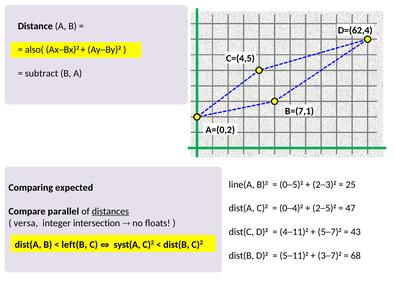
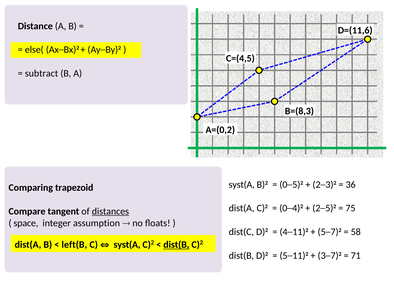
D=(62,4: D=(62,4 -> D=(11,6 (355, 30)
also(: also( -> else( (34, 50)
B=(7,1: B=(7,1 -> B=(8,3 (299, 111)
line(A: line(A -> syst(A (242, 184)
25: 25 -> 36 (351, 184)
expected: expected -> trapezoid (74, 187)
47: 47 -> 75 (350, 208)
parallel: parallel -> tangent (63, 211)
versa: versa -> space (26, 223)
intersection: intersection -> assumption (96, 223)
43: 43 -> 58 (356, 231)
dist(B underline: none -> present (176, 244)
68: 68 -> 71 (356, 255)
